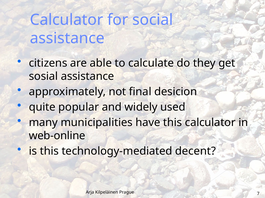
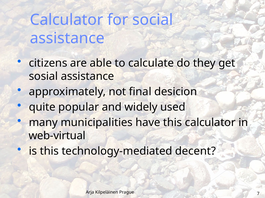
web-online: web-online -> web-virtual (57, 136)
